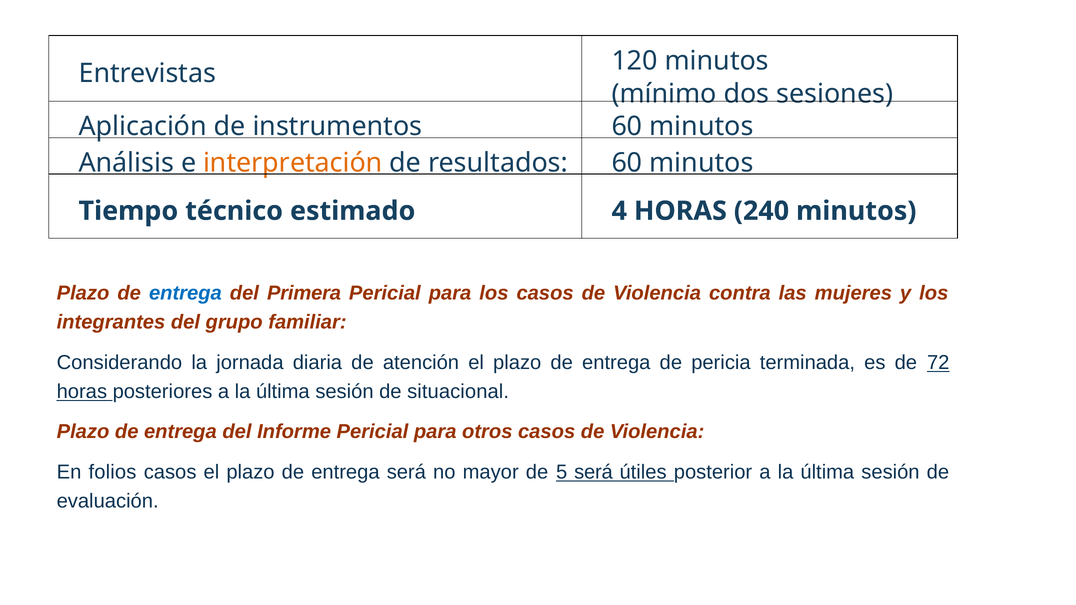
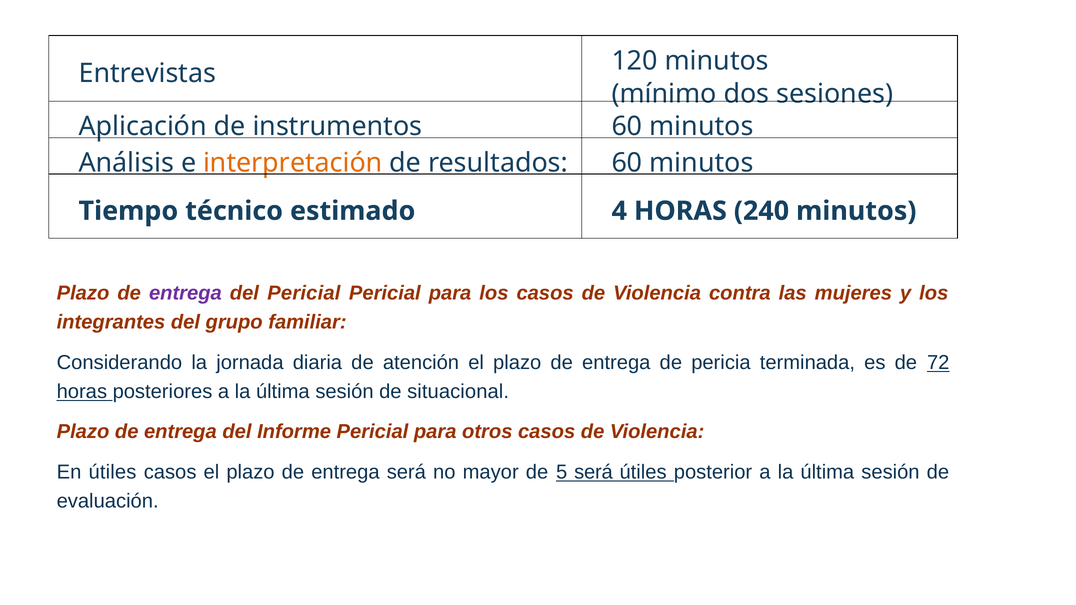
entrega colour: blue -> purple (185, 293)
del Primera: Primera -> Pericial (304, 293)
En folios: folios -> útiles (112, 472)
